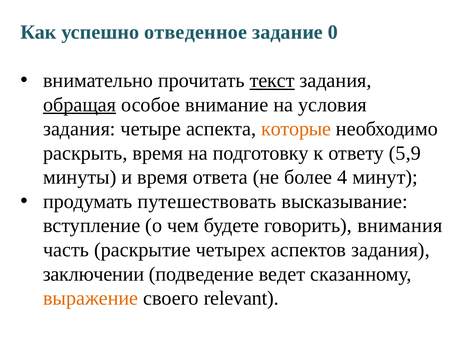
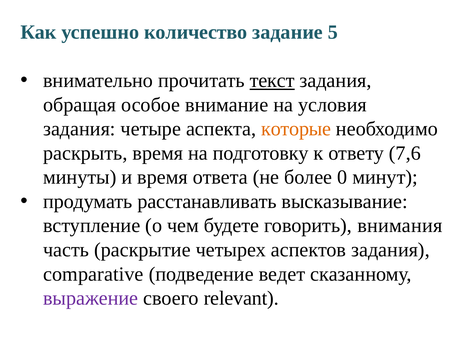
отведенное: отведенное -> количество (196, 32)
0: 0 -> 5 (333, 32)
обращая underline: present -> none (80, 105)
5,9: 5,9 -> 7,6 (405, 153)
4: 4 -> 0 (342, 177)
путешествовать: путешествовать -> расстанавливать (207, 201)
заключении: заключении -> comparative (93, 274)
выражение colour: orange -> purple (91, 298)
